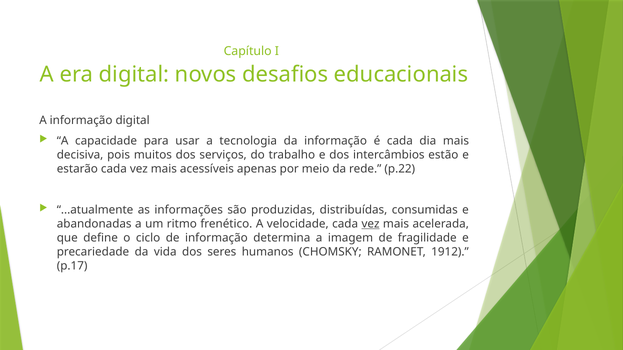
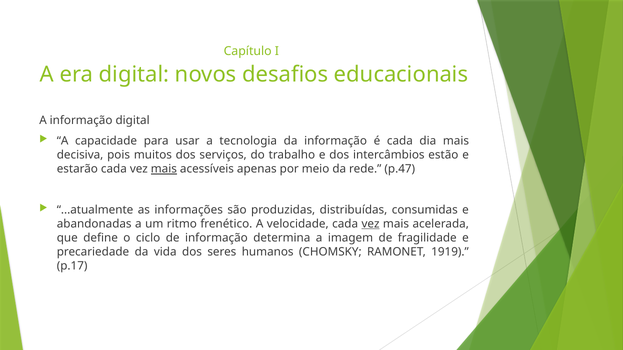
mais underline: none -> present (164, 169)
p.22: p.22 -> p.47 (400, 169)
1912: 1912 -> 1919 (450, 252)
